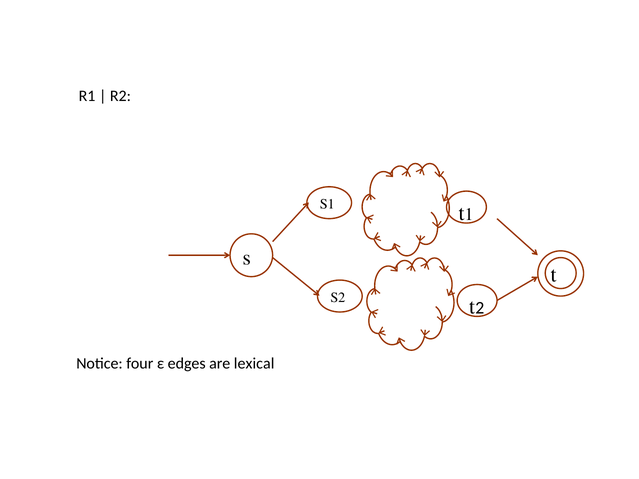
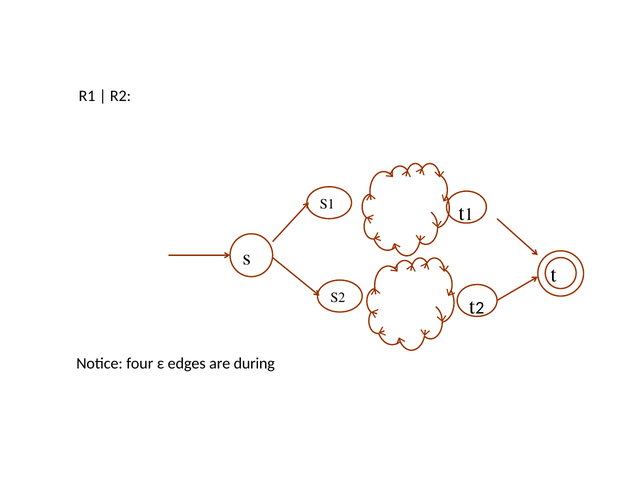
lexical: lexical -> during (254, 364)
